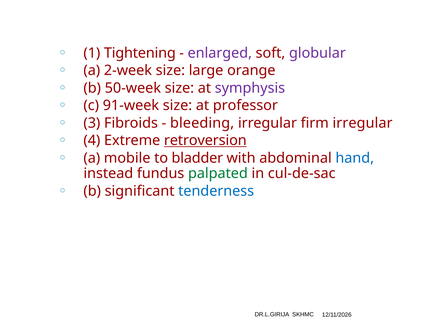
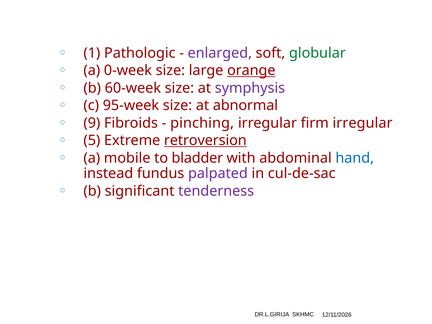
Tightening: Tightening -> Pathologic (140, 53)
globular colour: purple -> green (317, 53)
2-week: 2-week -> 0-week (128, 71)
orange underline: none -> present (251, 71)
50-week: 50-week -> 60-week (133, 88)
91-week: 91-week -> 95-week (131, 105)
professor: professor -> abnormal (245, 105)
3: 3 -> 9 (92, 123)
bleeding: bleeding -> pinching (202, 123)
4: 4 -> 5 (92, 140)
palpated colour: green -> purple (218, 173)
tenderness colour: blue -> purple (216, 191)
